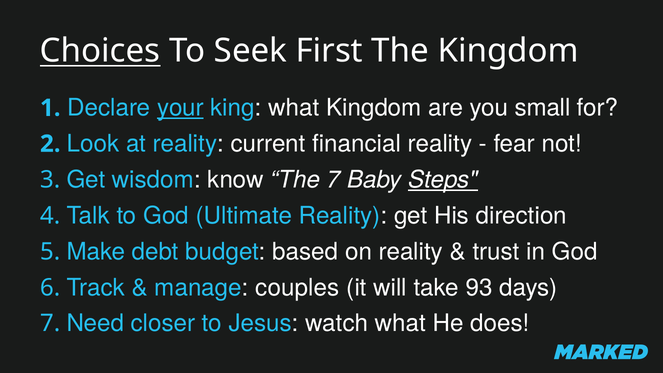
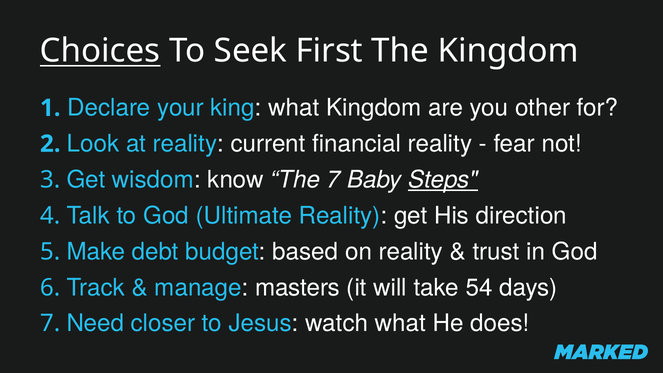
your underline: present -> none (180, 108)
small: small -> other (543, 108)
couples: couples -> masters (298, 288)
93: 93 -> 54 (479, 288)
